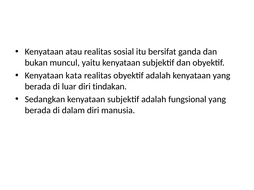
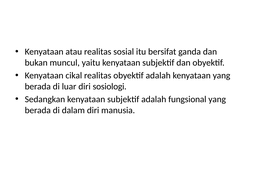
kata: kata -> cikal (74, 76)
tindakan: tindakan -> sosiologi (110, 87)
